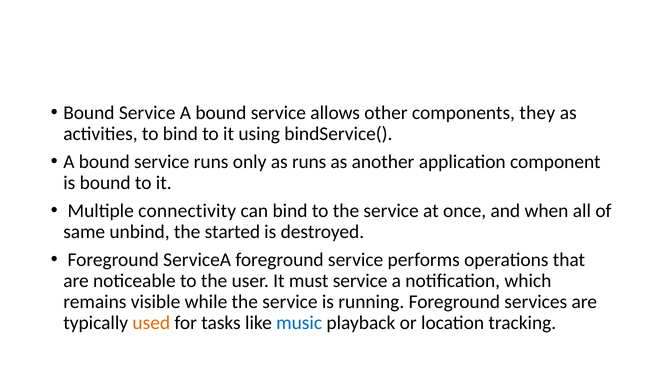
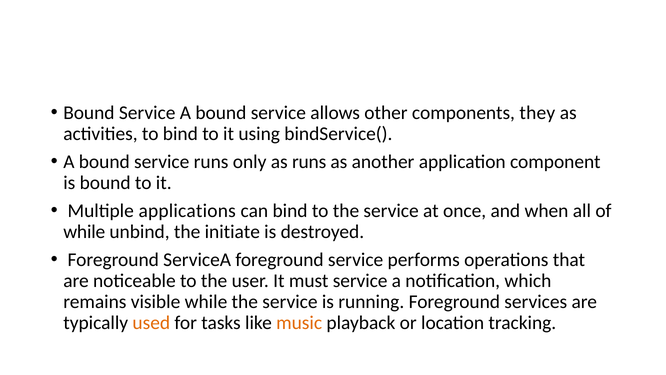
connectivity: connectivity -> applications (187, 210)
same: same -> while (84, 231)
started: started -> initiate (232, 231)
music colour: blue -> orange (299, 322)
